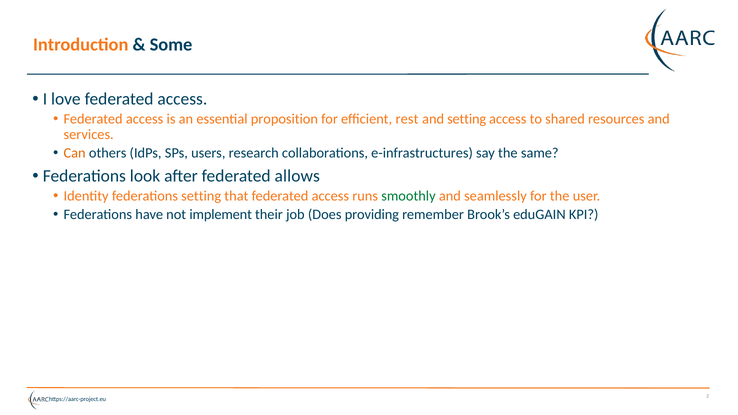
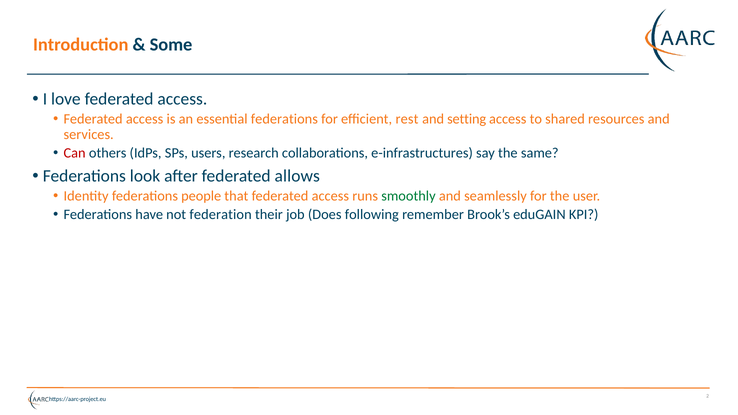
essential proposition: proposition -> federations (284, 119)
Can colour: orange -> red (75, 153)
federations setting: setting -> people (201, 196)
implement: implement -> federation (221, 215)
providing: providing -> following (372, 215)
